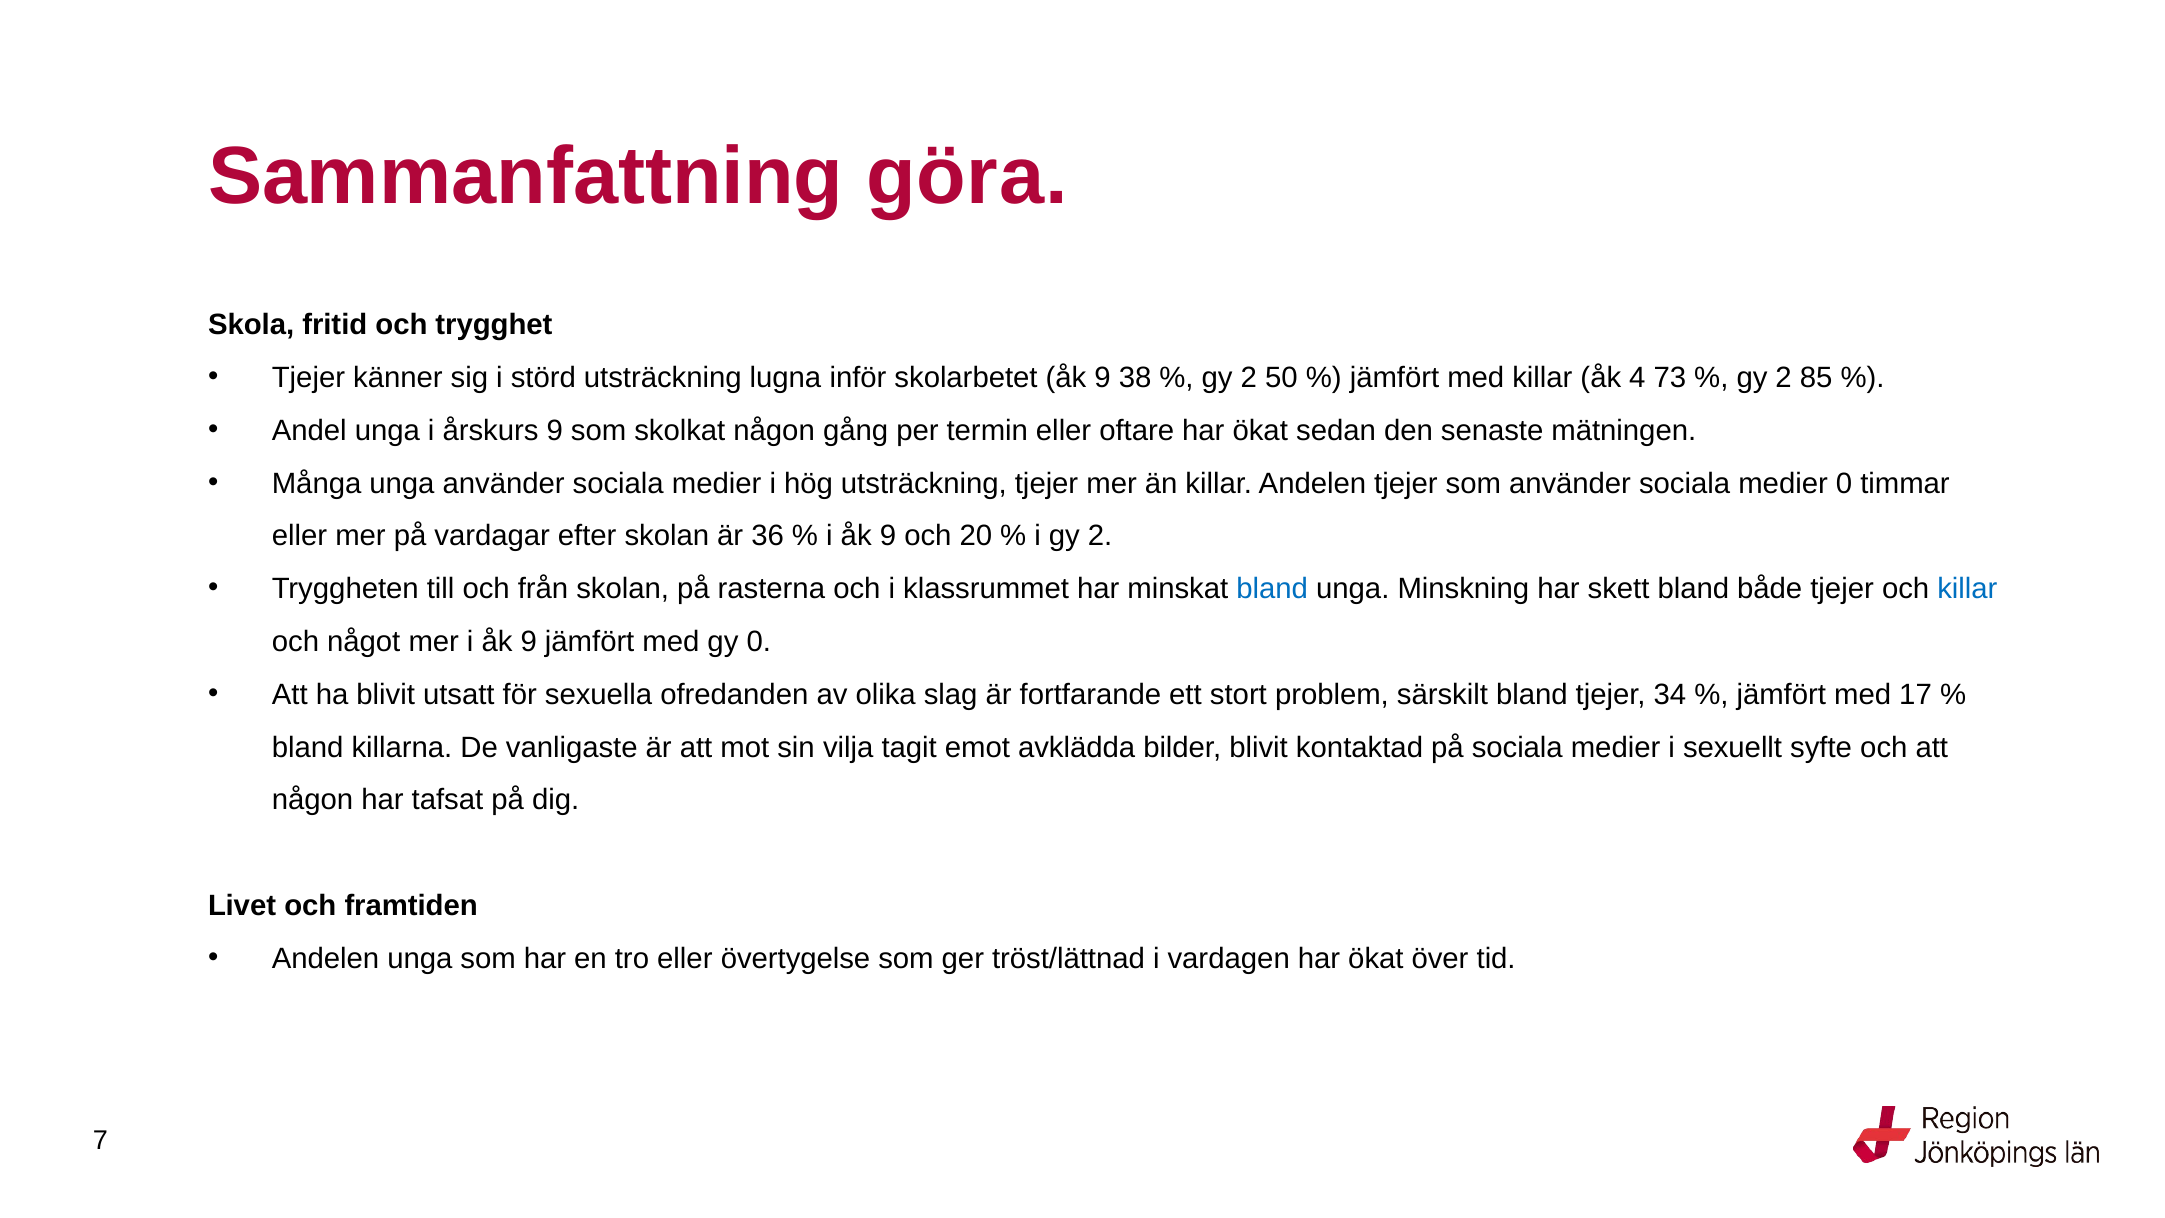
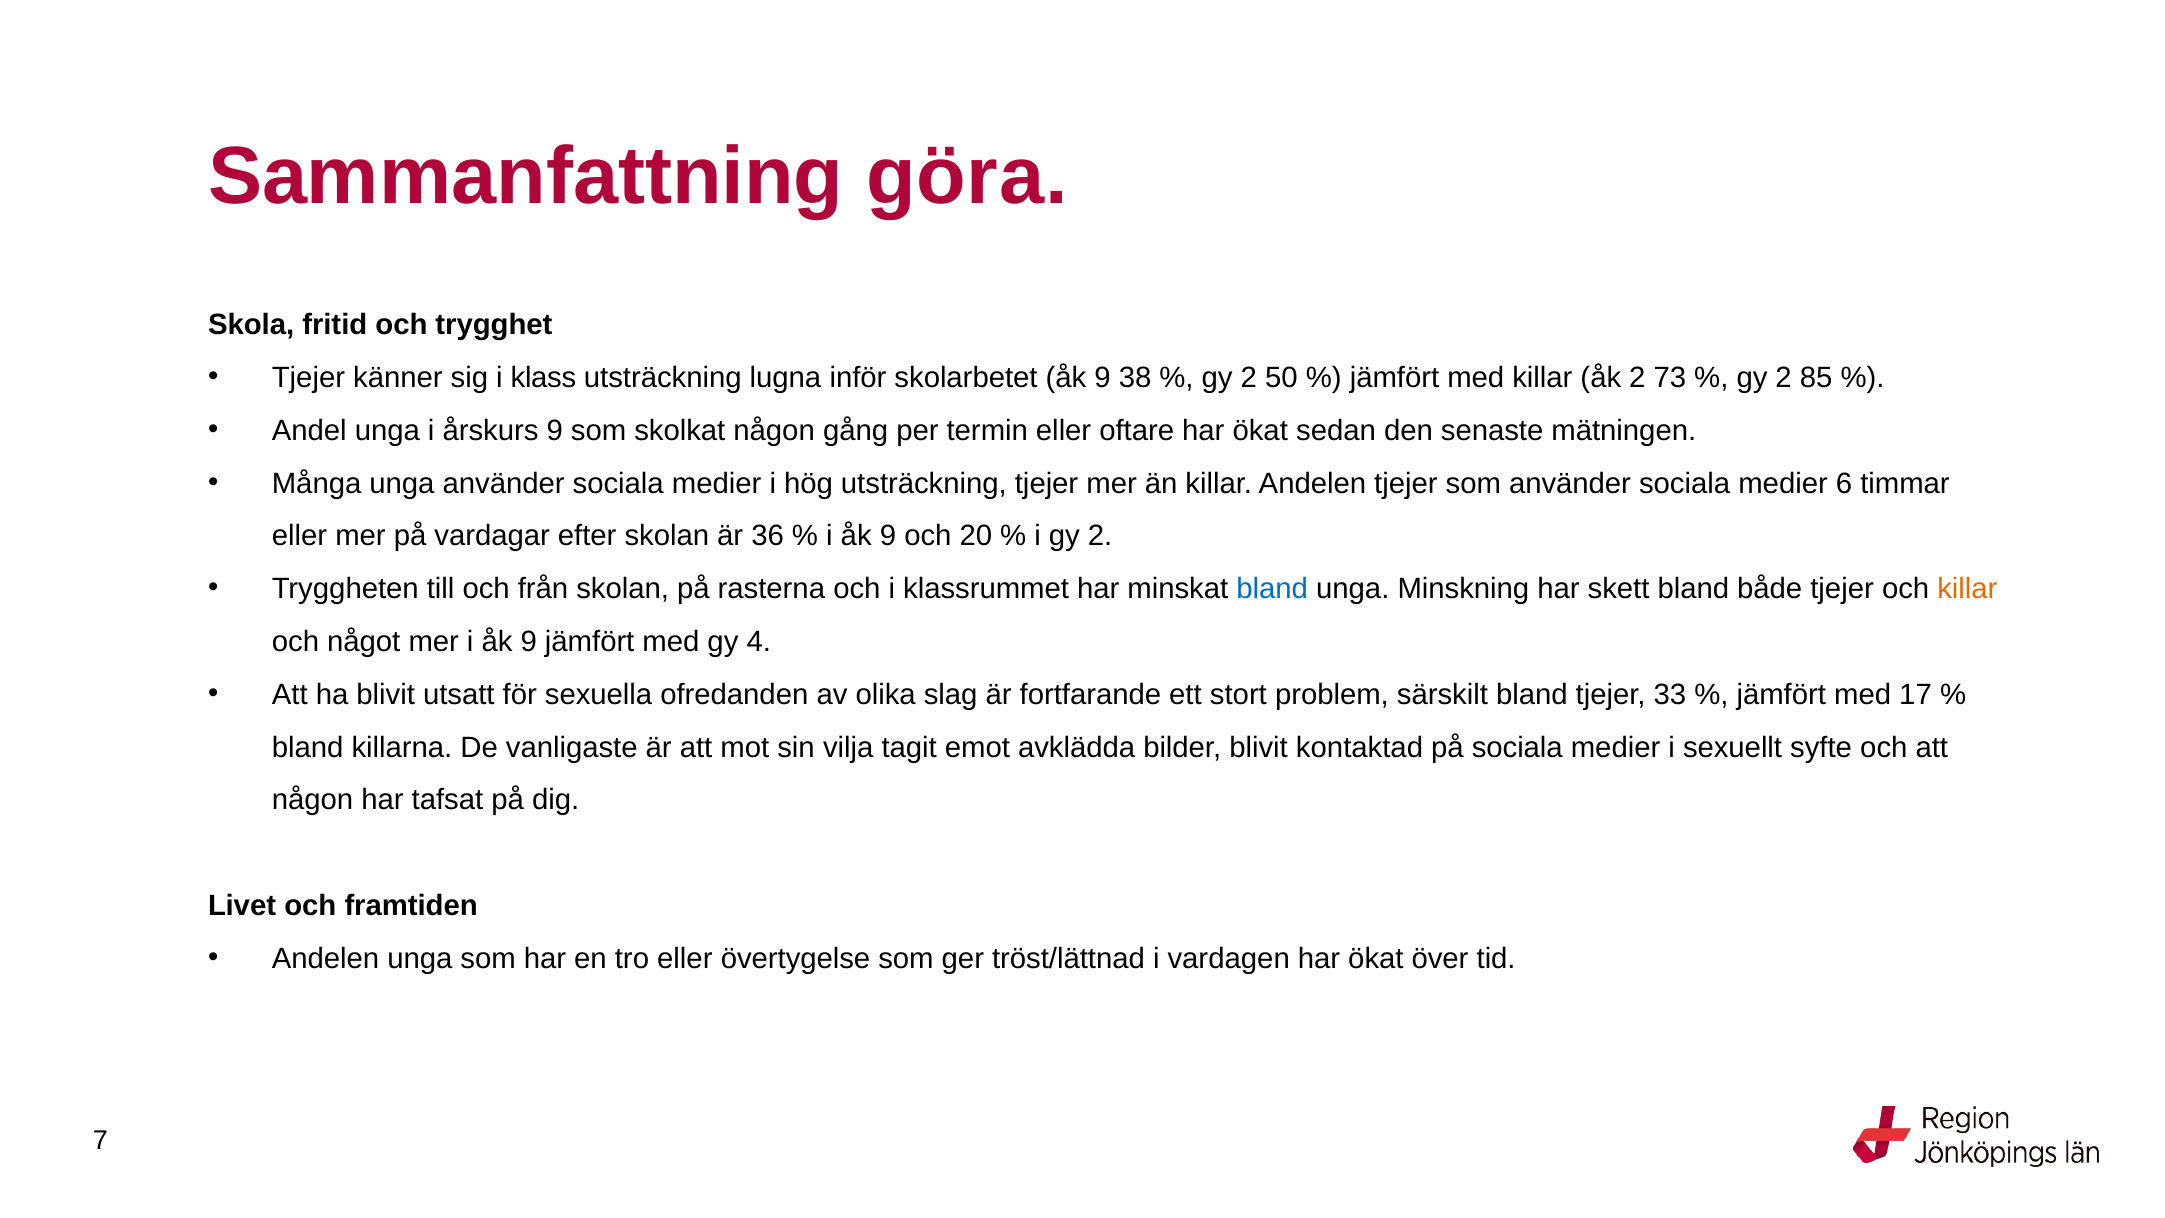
störd: störd -> klass (543, 378)
åk 4: 4 -> 2 (1637, 378)
medier 0: 0 -> 6 (1844, 483)
killar colour: blue -> orange (1967, 589)
gy 0: 0 -> 4 (759, 642)
34: 34 -> 33 (1670, 694)
